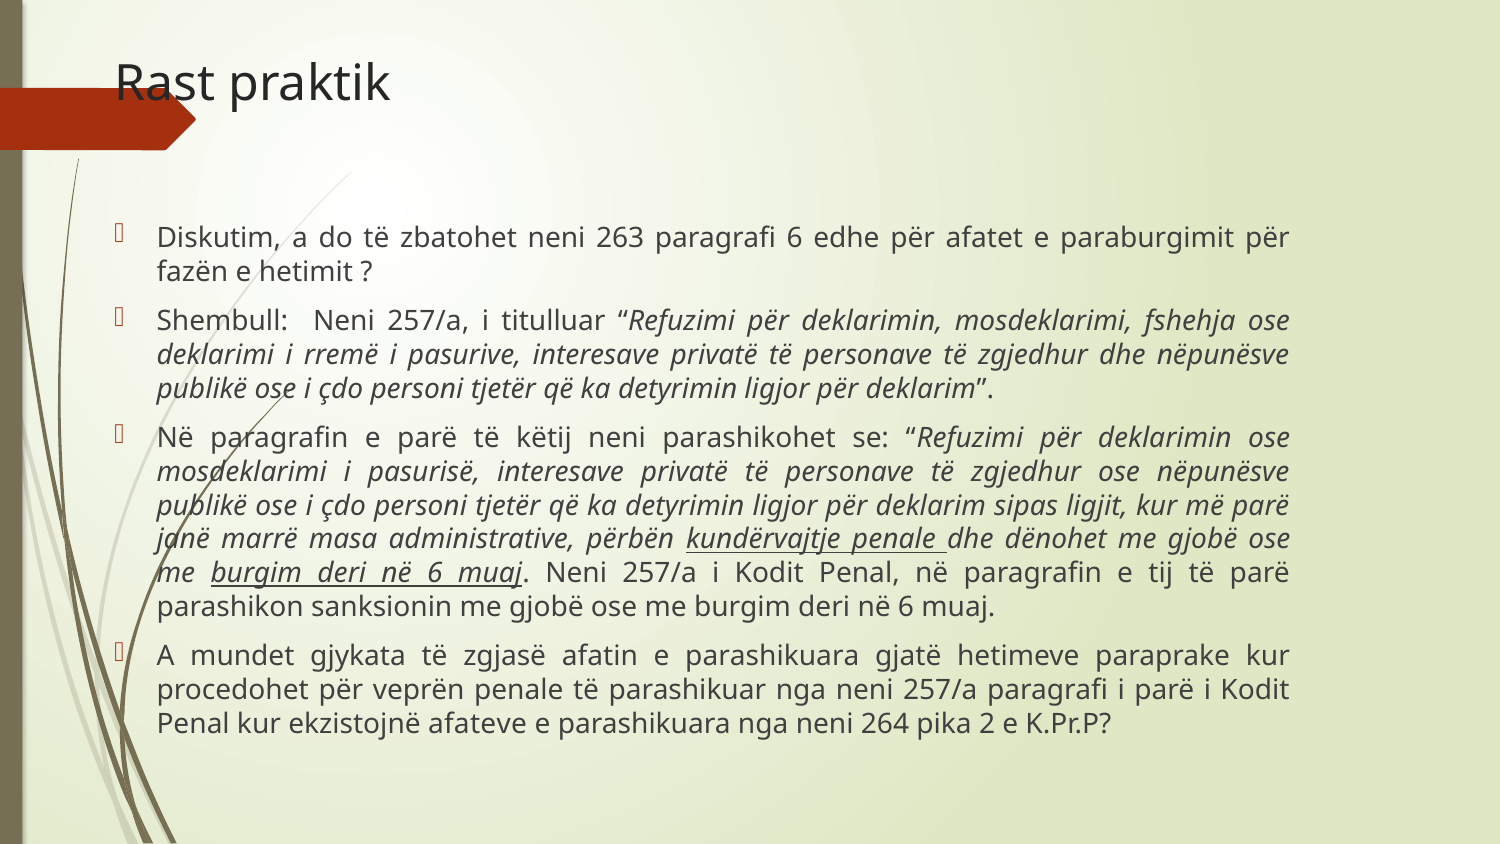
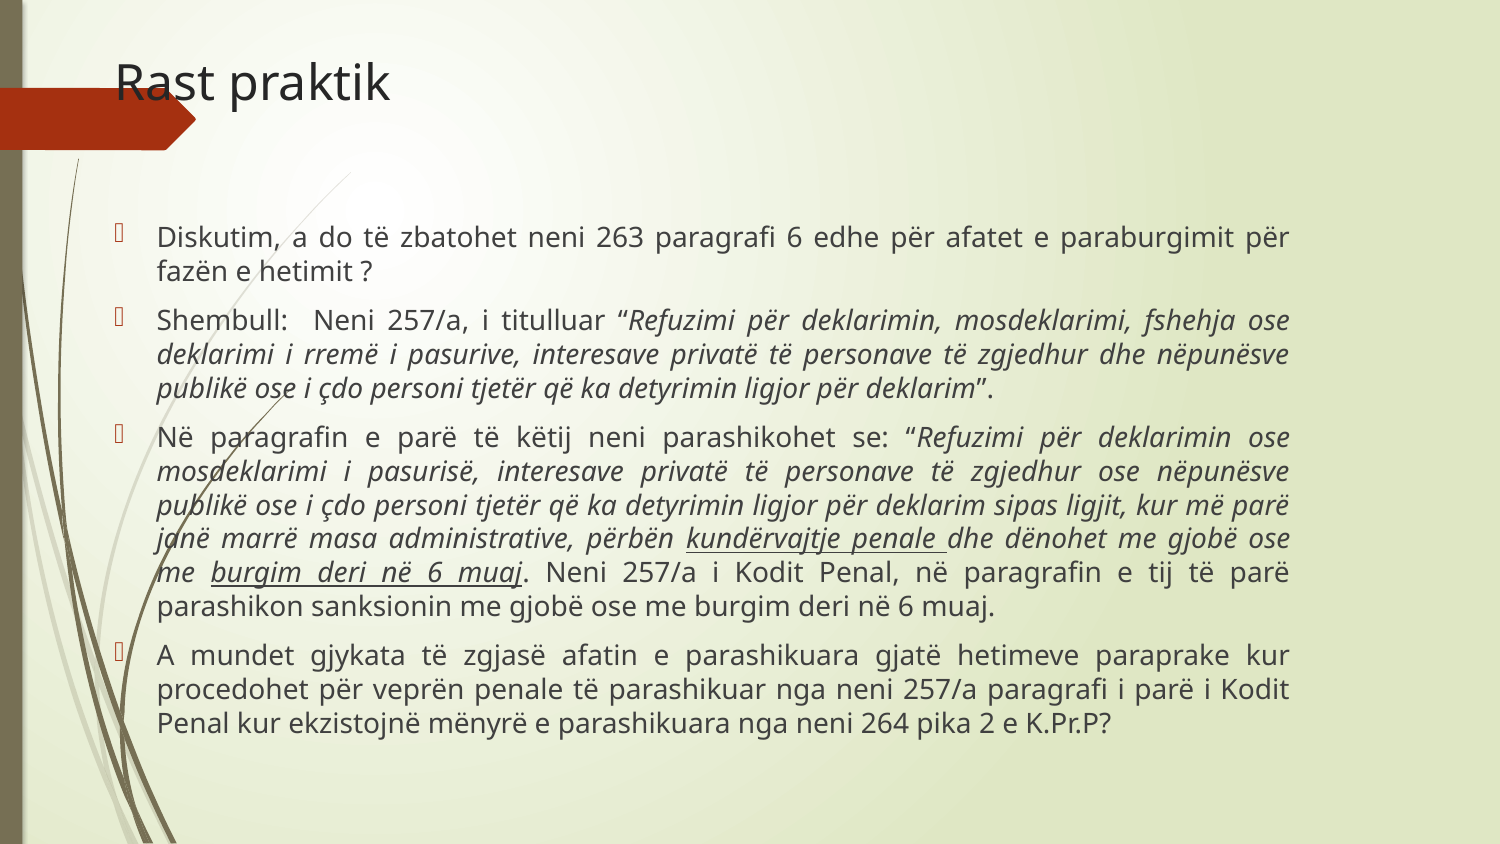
afateve: afateve -> mënyrë (478, 724)
